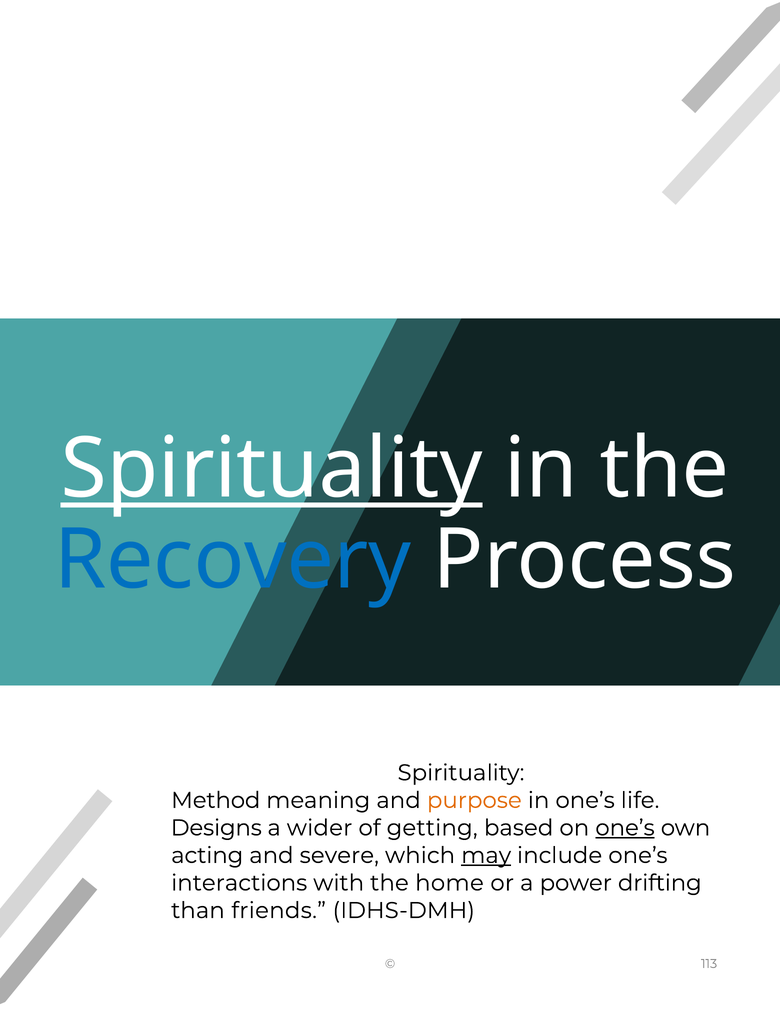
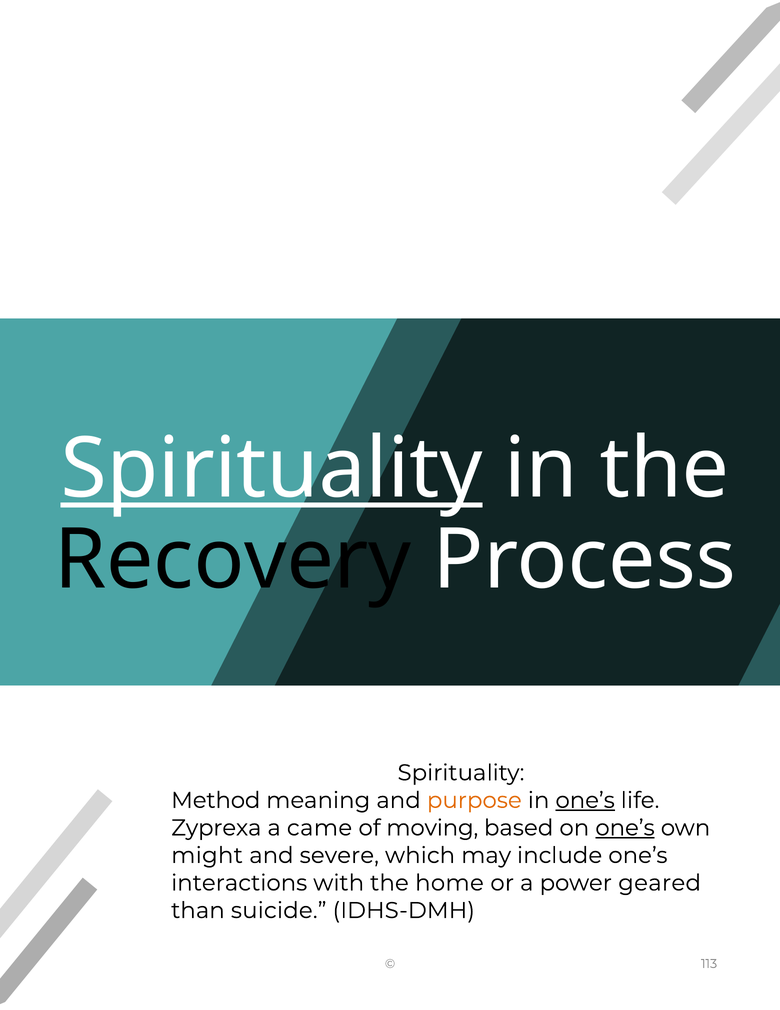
Recovery colour: blue -> black (233, 560)
one’s underline: none -> present (585, 800)
Designs: Designs -> Zyprexa (216, 827)
wider: wider -> came (320, 827)
getting: getting -> moving (432, 827)
acting: acting -> might (207, 855)
may underline: present -> none (486, 855)
drifting: drifting -> geared (660, 882)
friends: friends -> suicide (279, 910)
